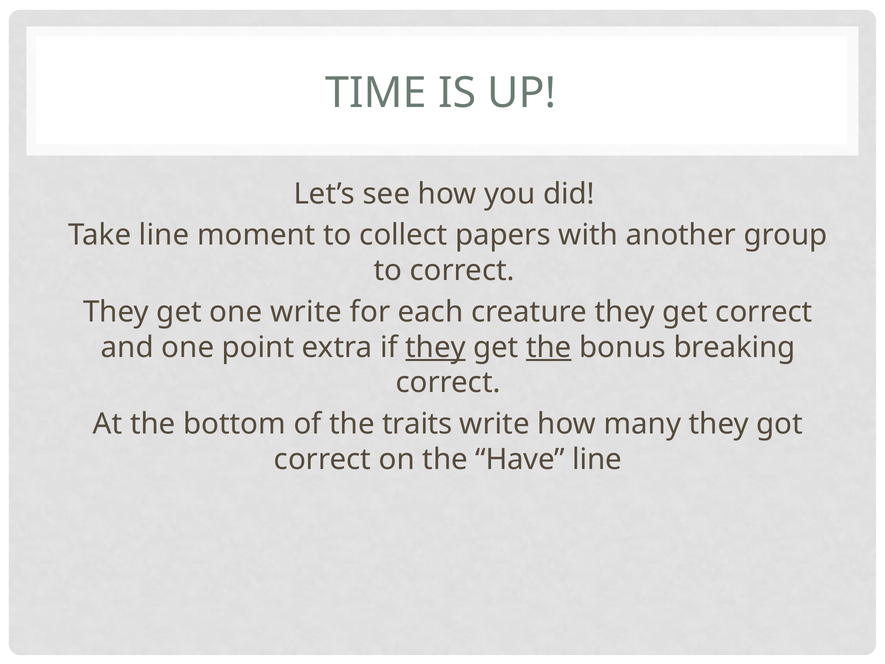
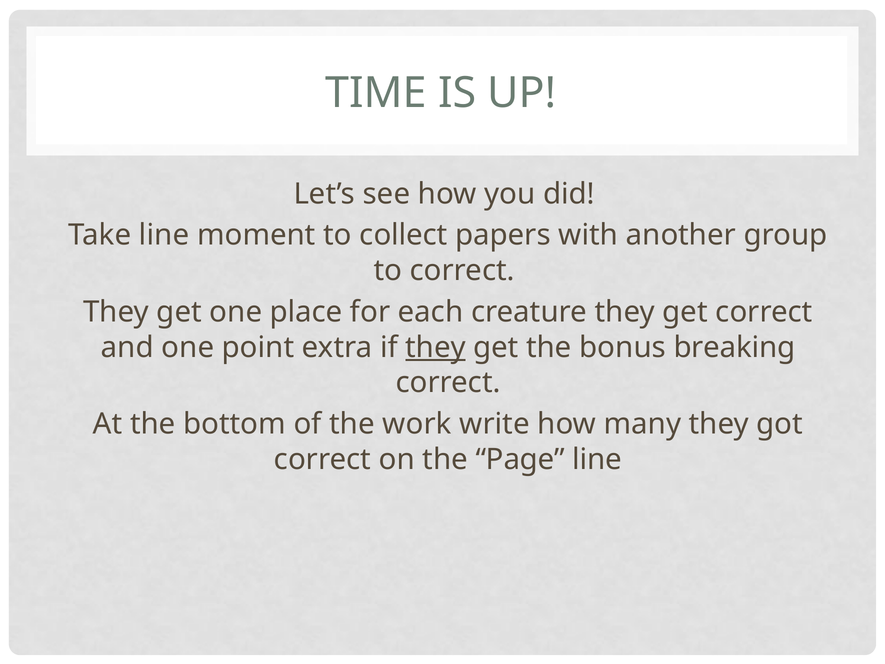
one write: write -> place (306, 312)
the underline: present -> none (549, 347)
traits: traits -> work (417, 424)
Have: Have -> Page (520, 459)
